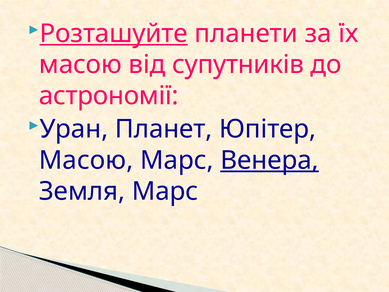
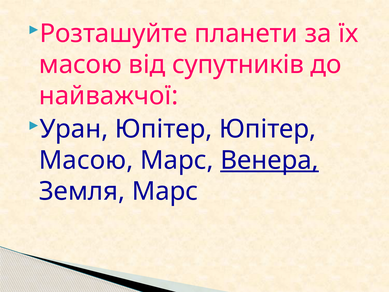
Розташуйте underline: present -> none (114, 33)
астрономії: астрономії -> найважчої (109, 96)
Уран Планет: Планет -> Юпітер (164, 129)
